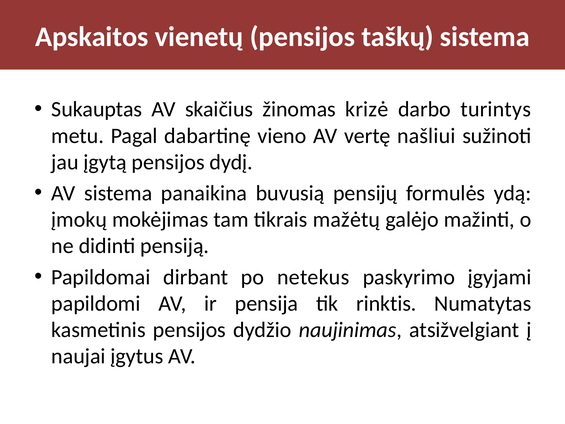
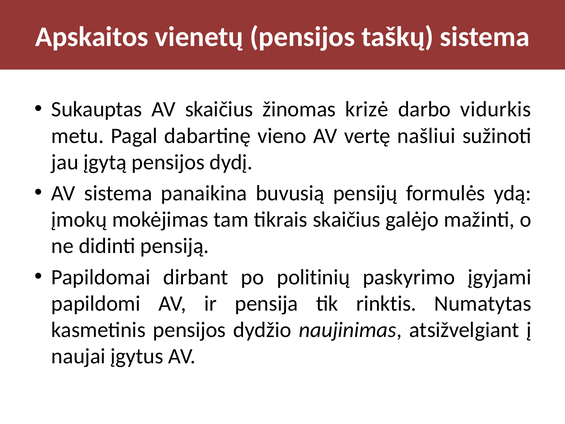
turintys: turintys -> vidurkis (496, 109)
tikrais mažėtų: mažėtų -> skaičius (347, 220)
netekus: netekus -> politinių (313, 277)
